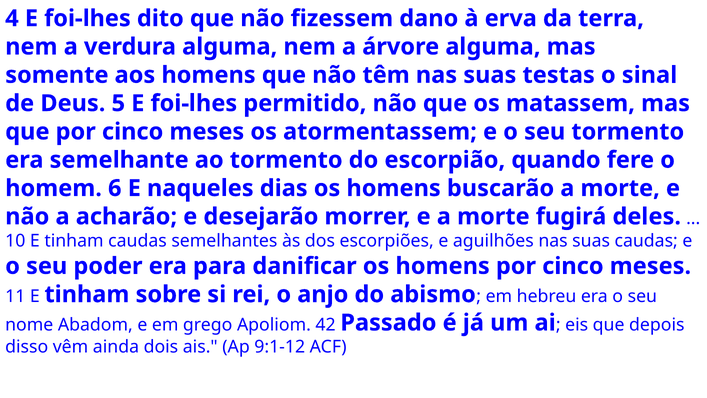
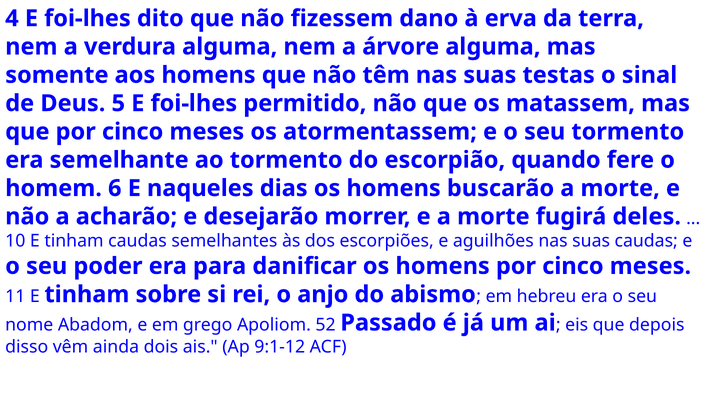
42: 42 -> 52 (326, 324)
